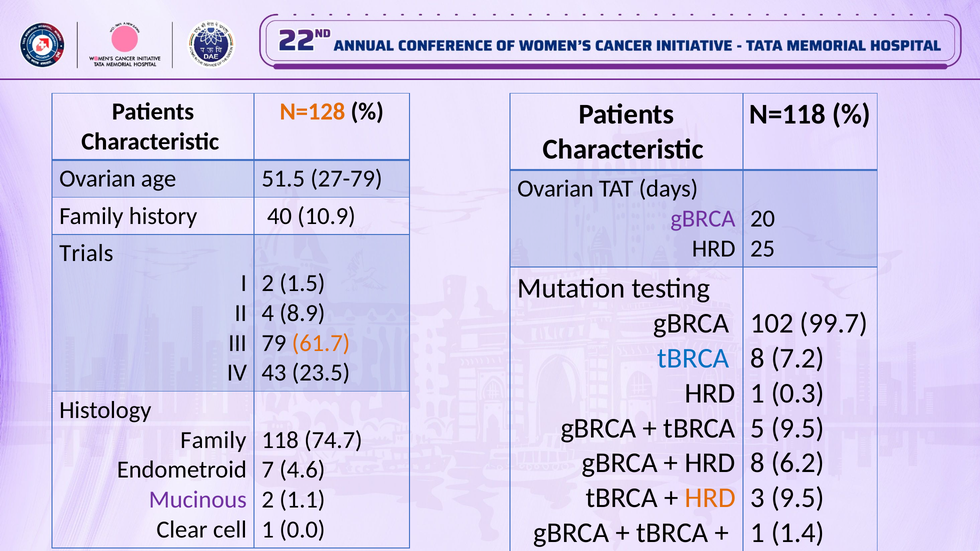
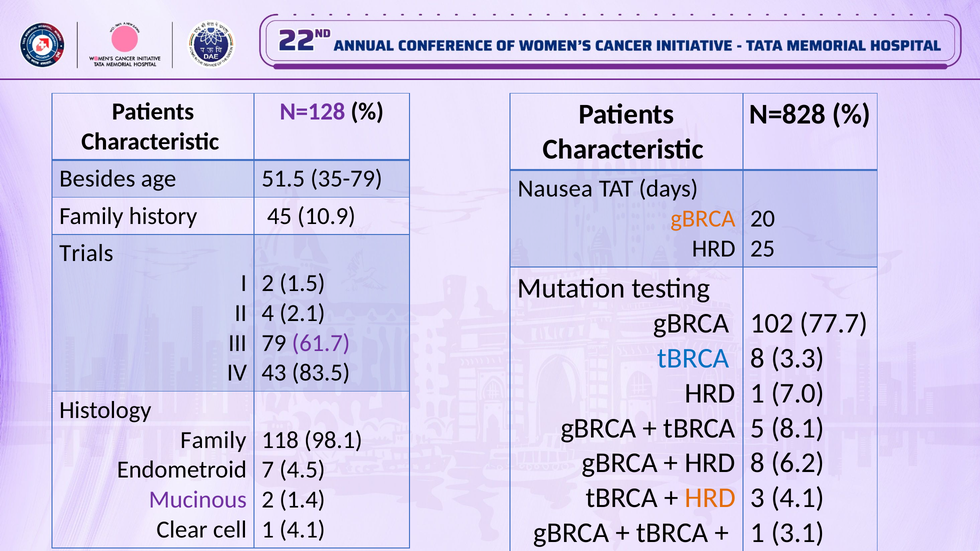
N=128 colour: orange -> purple (312, 112)
N=118: N=118 -> N=828 (788, 115)
Ovarian: Ovarian -> Besides (97, 179)
27-79: 27-79 -> 35-79 (346, 179)
Ovarian: Ovarian -> Nausea (555, 189)
40: 40 -> 45 (279, 216)
gBRCA colour: purple -> orange (703, 219)
8.9: 8.9 -> 2.1 (302, 313)
99.7: 99.7 -> 77.7 (834, 324)
61.7 colour: orange -> purple (321, 343)
7.2: 7.2 -> 3.3 (798, 358)
23.5: 23.5 -> 83.5 (321, 373)
0.3: 0.3 -> 7.0 (798, 393)
5 9.5: 9.5 -> 8.1 (798, 428)
74.7: 74.7 -> 98.1 (333, 440)
4.6: 4.6 -> 4.5 (302, 470)
3 9.5: 9.5 -> 4.1 (798, 498)
1.1: 1.1 -> 1.4 (302, 500)
1 0.0: 0.0 -> 4.1 (302, 530)
1.4: 1.4 -> 3.1 (798, 533)
